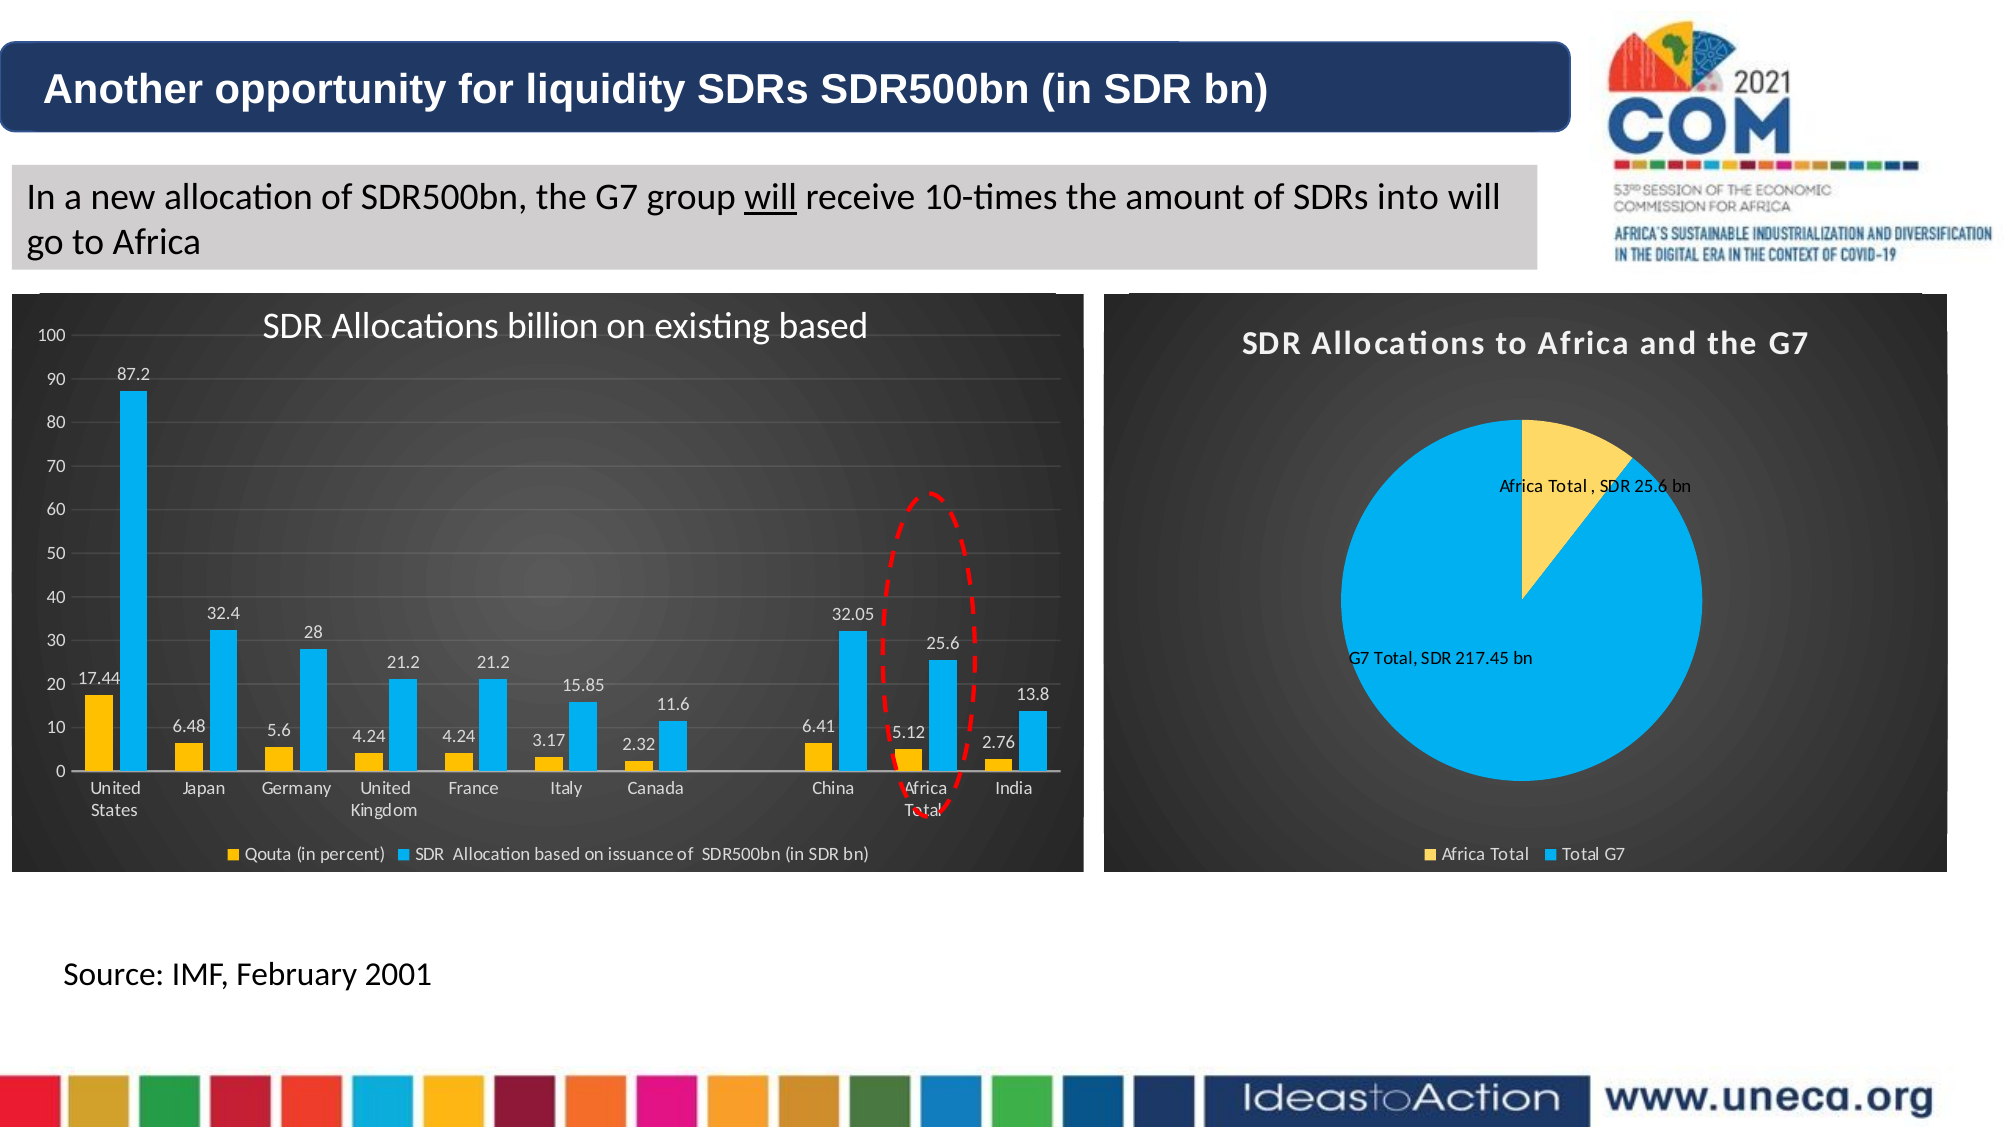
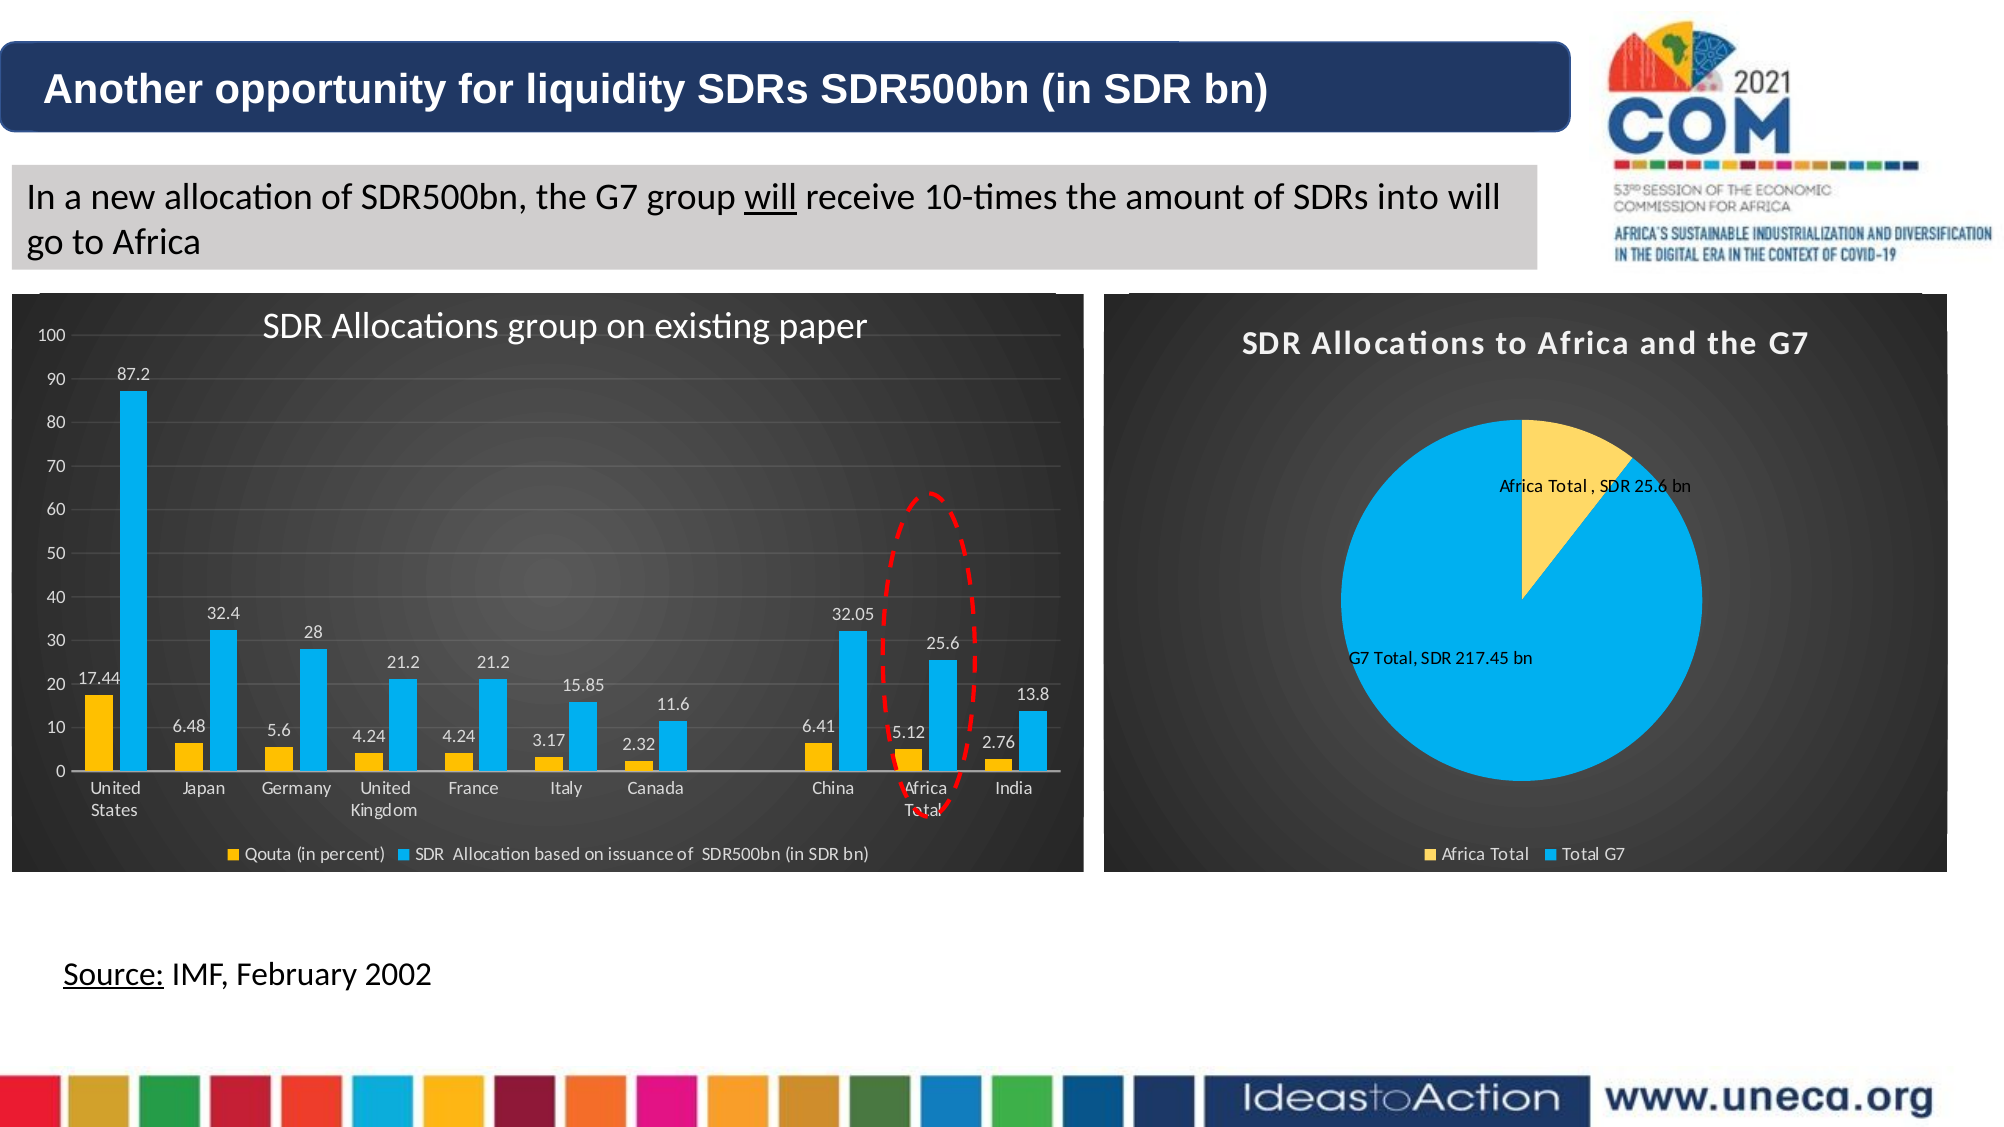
Allocations billion: billion -> group (553, 326)
existing based: based -> paper (823, 326)
Source underline: none -> present (114, 974)
2001: 2001 -> 2002 (398, 974)
